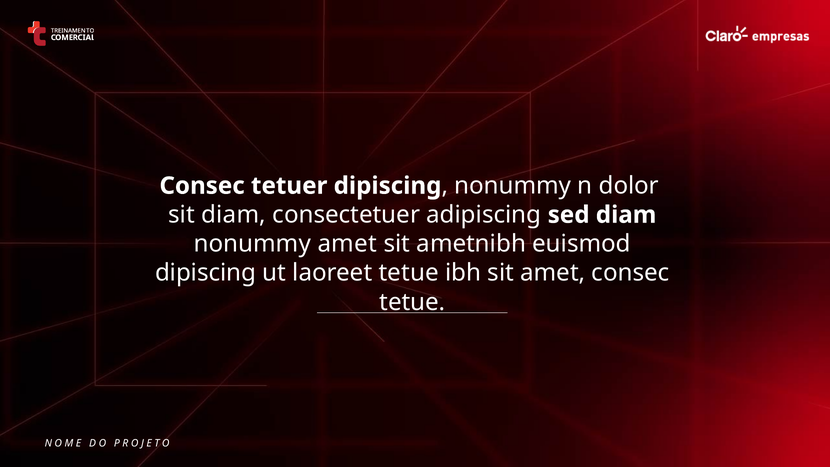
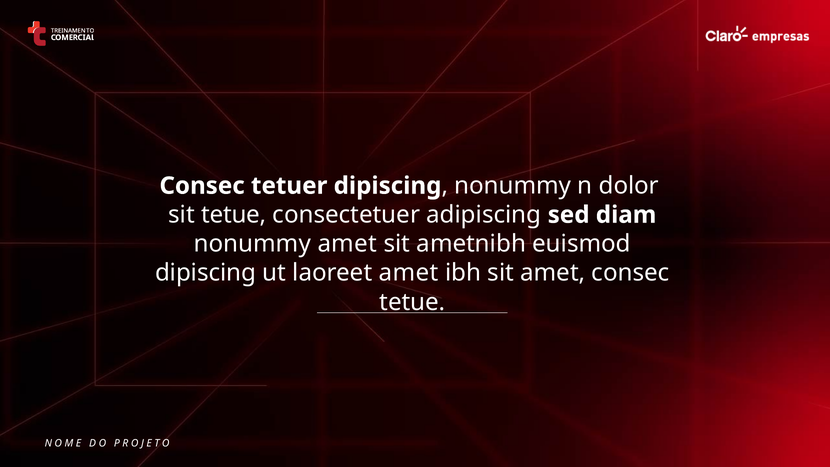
sit diam: diam -> tetue (234, 215)
laoreet tetue: tetue -> amet (409, 273)
